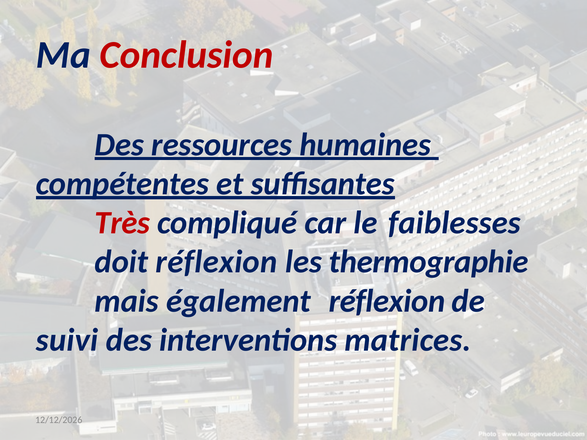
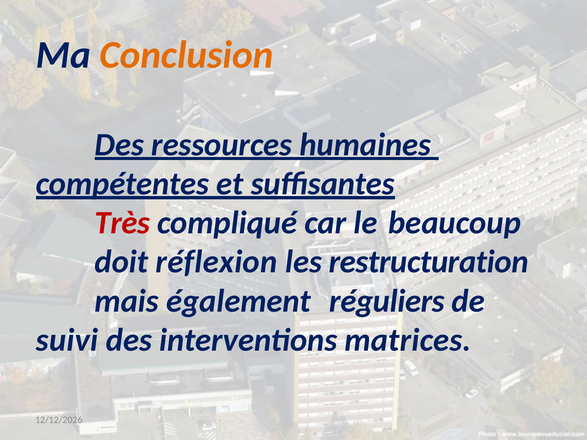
Conclusion colour: red -> orange (186, 55)
faiblesses: faiblesses -> beaucoup (455, 223)
thermographie: thermographie -> restructuration (429, 262)
également réflexion: réflexion -> réguliers (387, 301)
